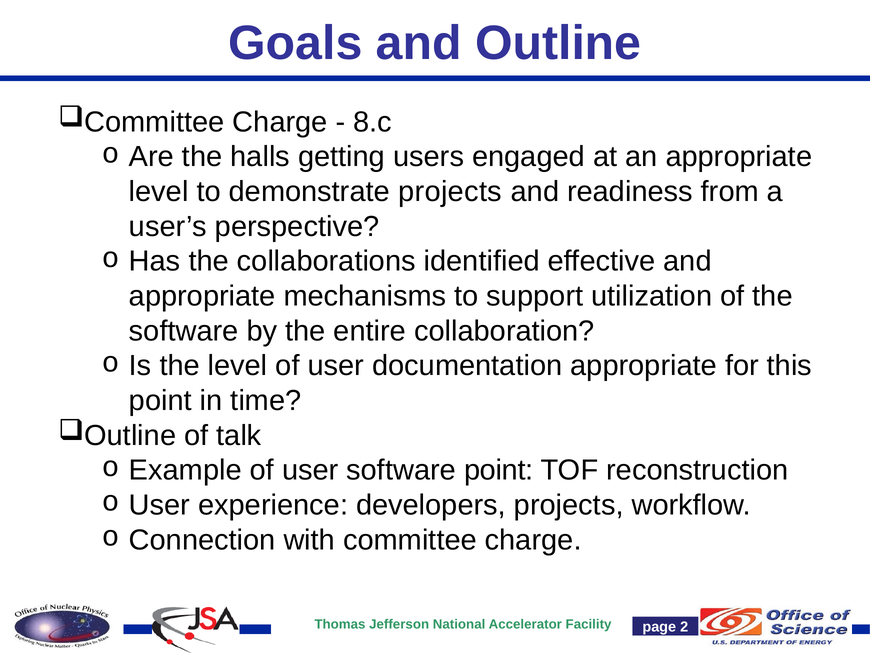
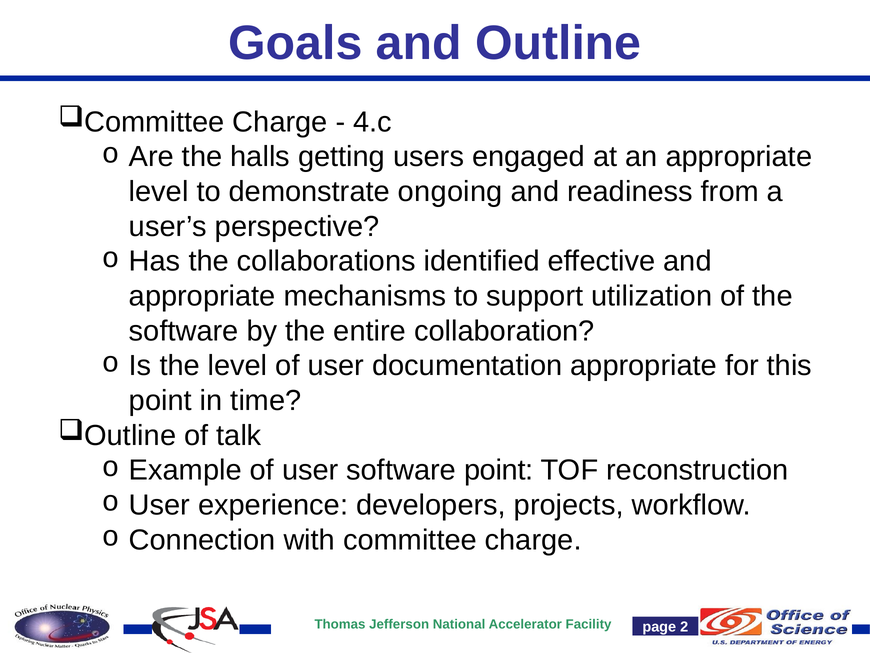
8.c: 8.c -> 4.c (373, 122)
demonstrate projects: projects -> ongoing (450, 192)
